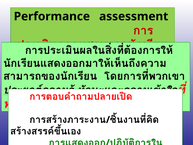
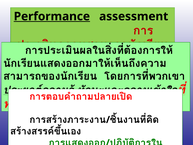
Performance underline: none -> present (52, 16)
